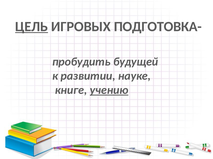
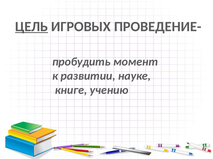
ПОДГОТОВКА-: ПОДГОТОВКА- -> ПРОВЕДЕНИЕ- (158, 27)
будущей: будущей -> момент (136, 62)
учению underline: present -> none (109, 90)
